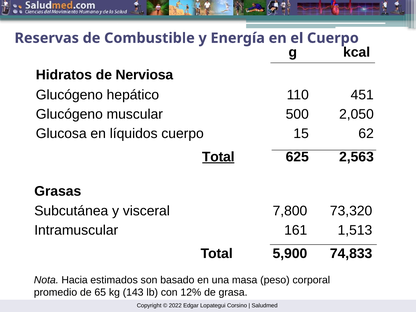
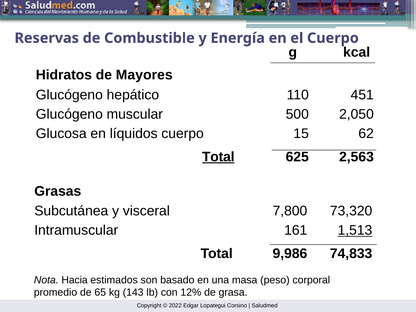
Nerviosa: Nerviosa -> Mayores (144, 75)
1,513 underline: none -> present (355, 230)
5,900: 5,900 -> 9,986 (290, 254)
